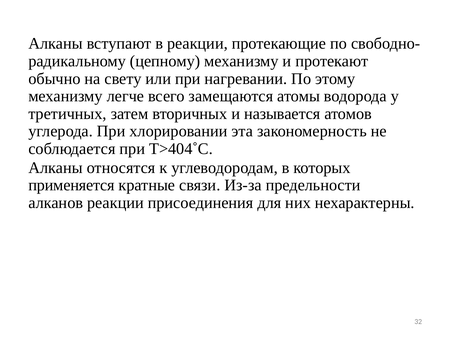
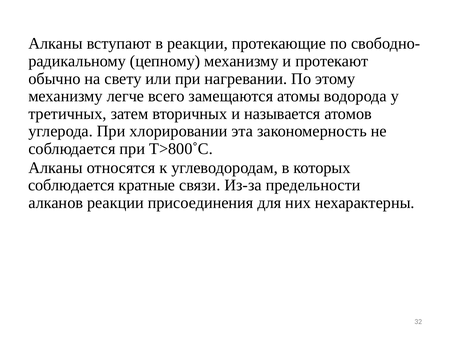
T>404˚C: T>404˚C -> T>800˚C (181, 149)
пpименяется: пpименяется -> соблюдается (71, 185)
